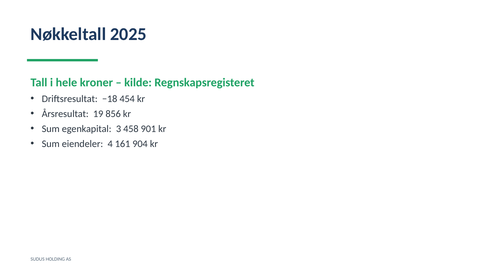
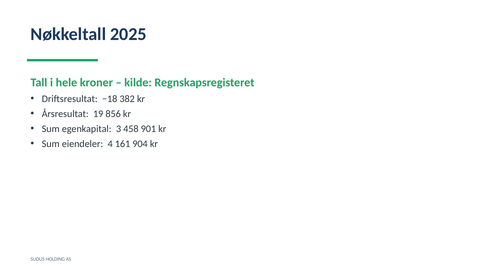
454: 454 -> 382 (127, 99)
